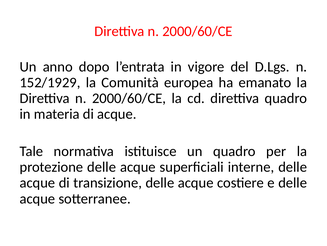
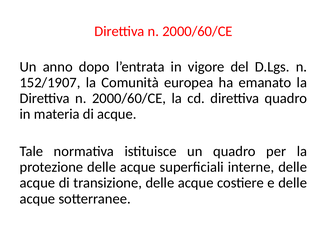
152/1929: 152/1929 -> 152/1907 (50, 82)
